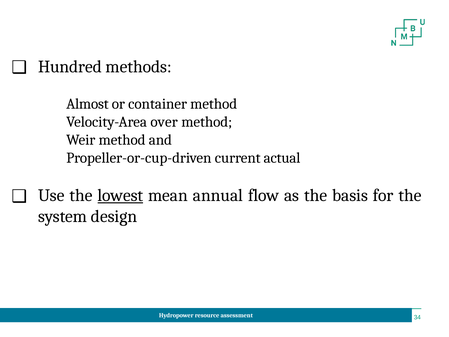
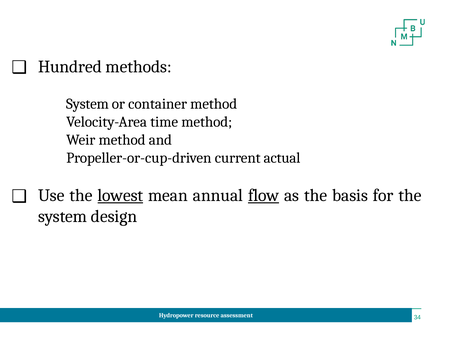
Almost: Almost -> System (87, 104)
over: over -> time (164, 122)
flow underline: none -> present (264, 195)
